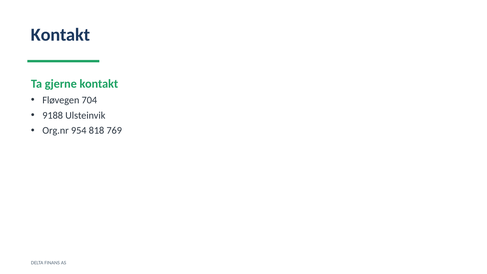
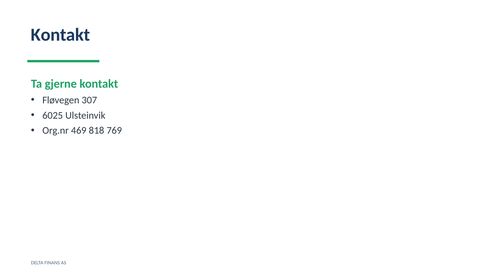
704: 704 -> 307 (89, 100)
9188: 9188 -> 6025 (53, 115)
954: 954 -> 469 (79, 131)
